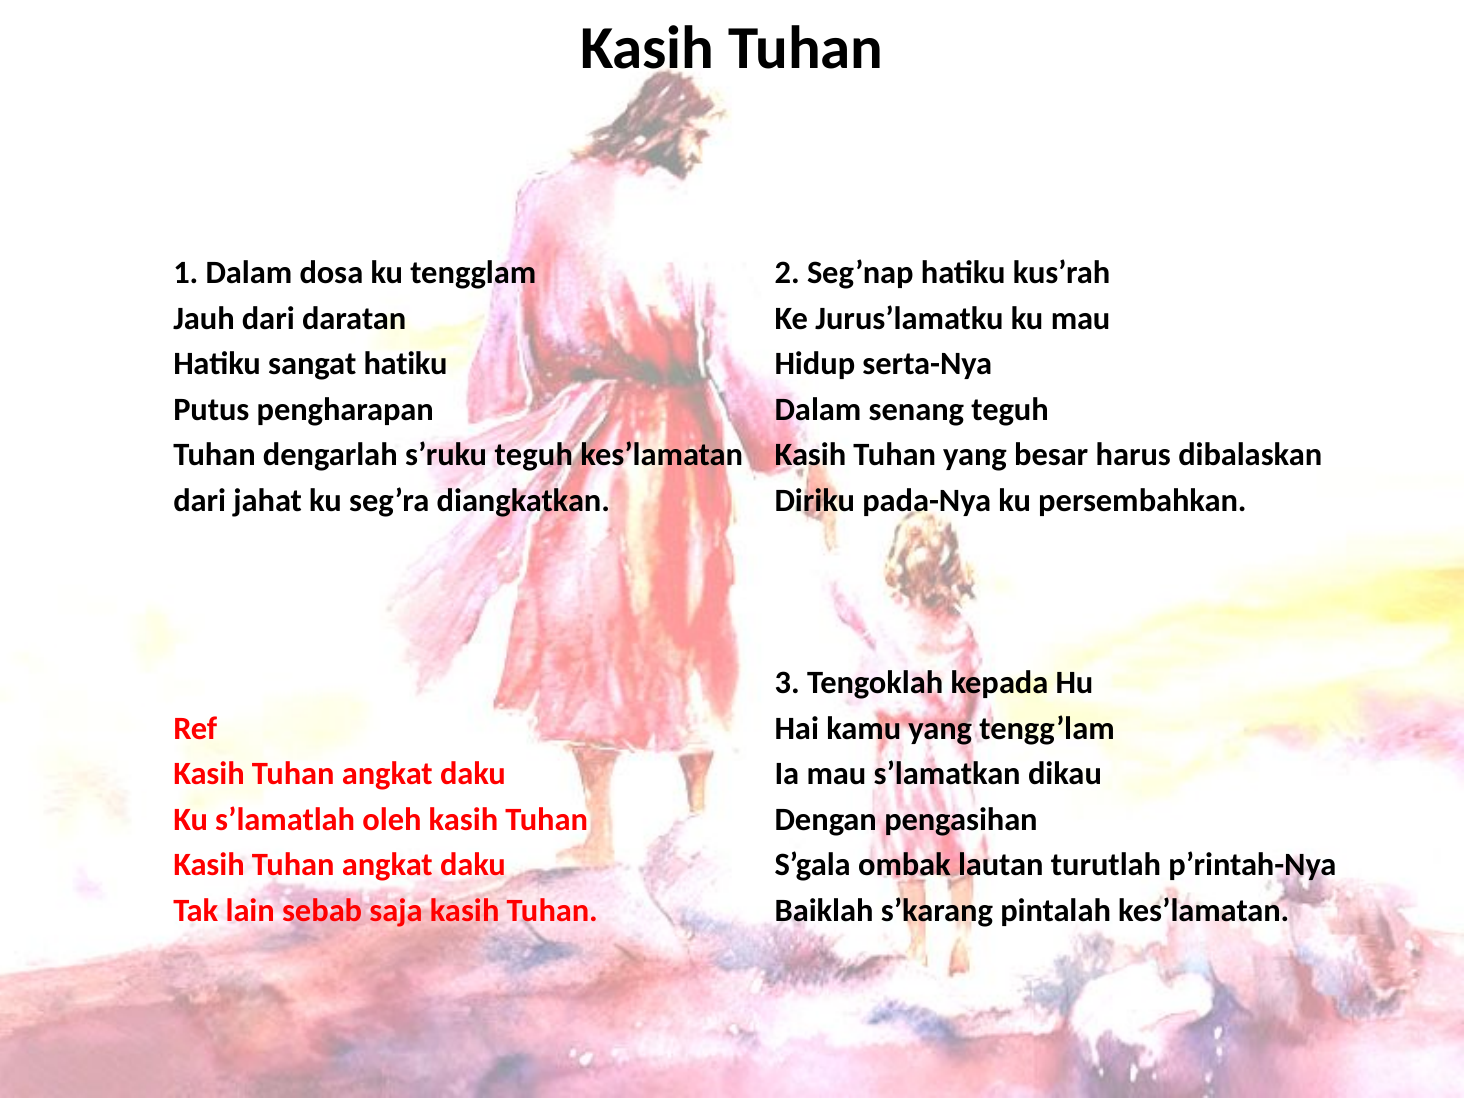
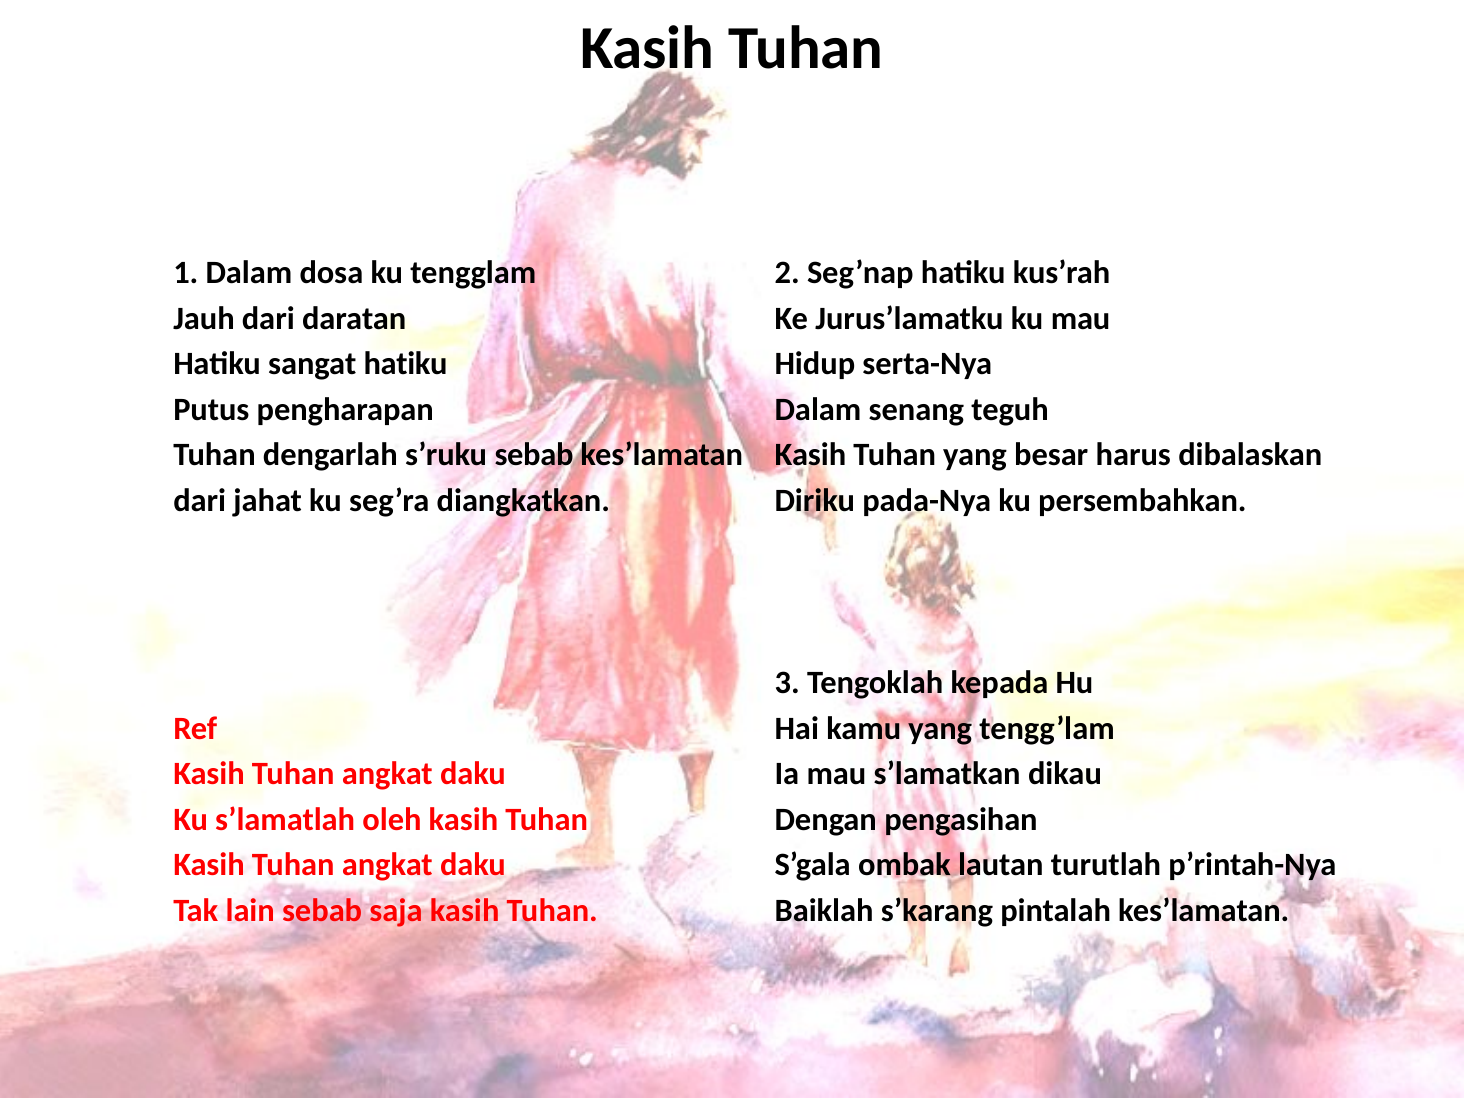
s’ruku teguh: teguh -> sebab (534, 455)
